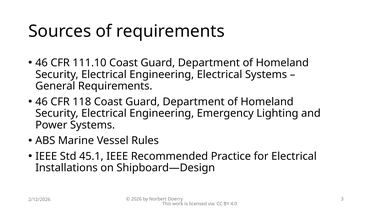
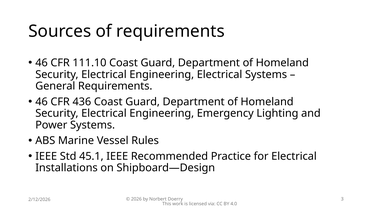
118: 118 -> 436 (82, 102)
